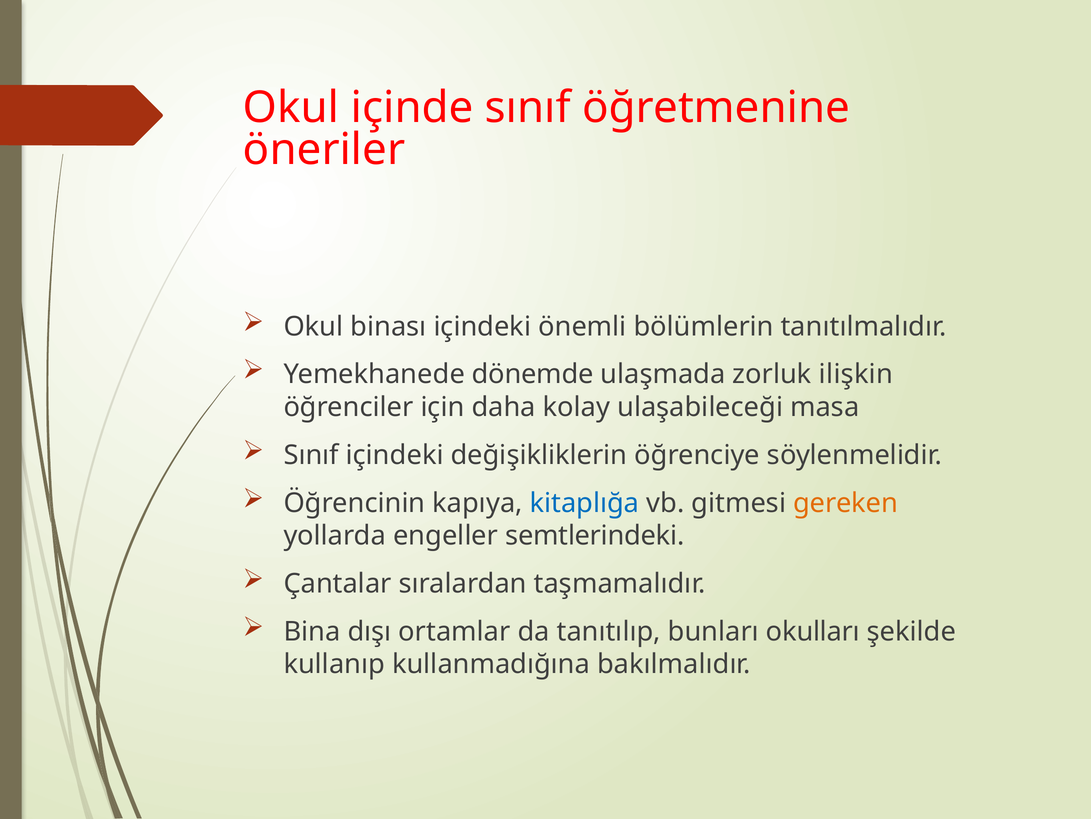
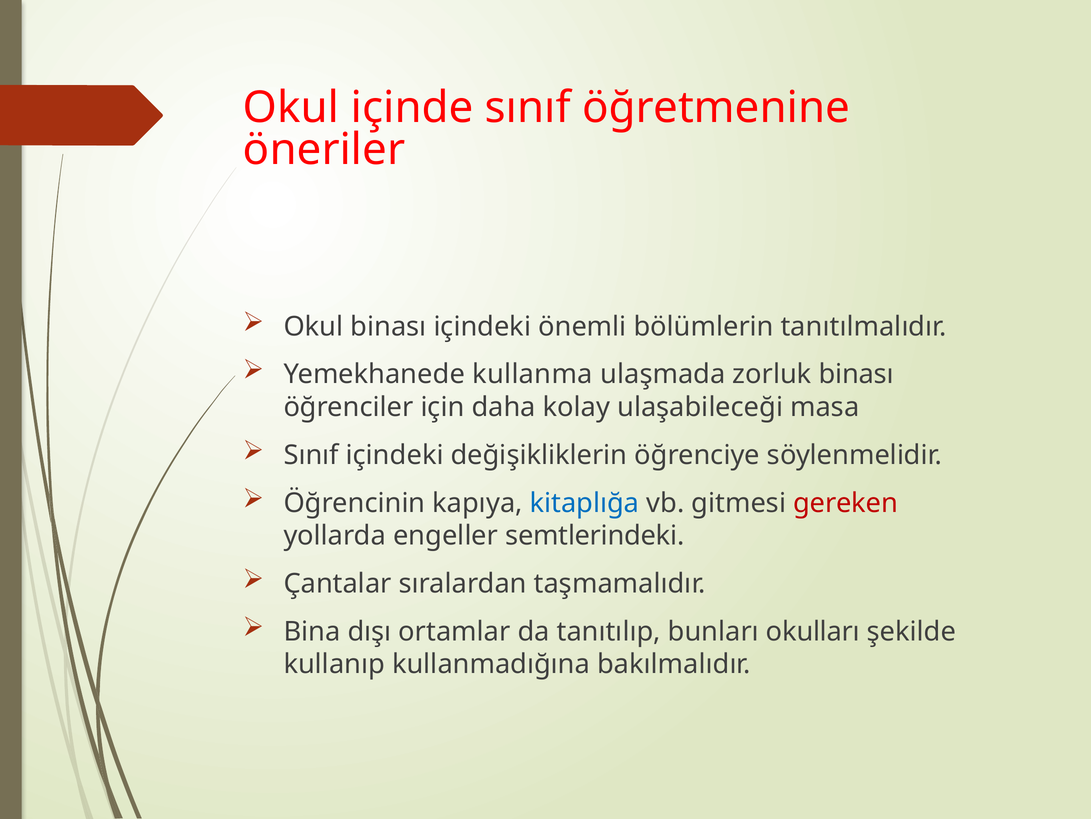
dönemde: dönemde -> kullanma (532, 374)
zorluk ilişkin: ilişkin -> binası (856, 374)
gereken colour: orange -> red (846, 503)
